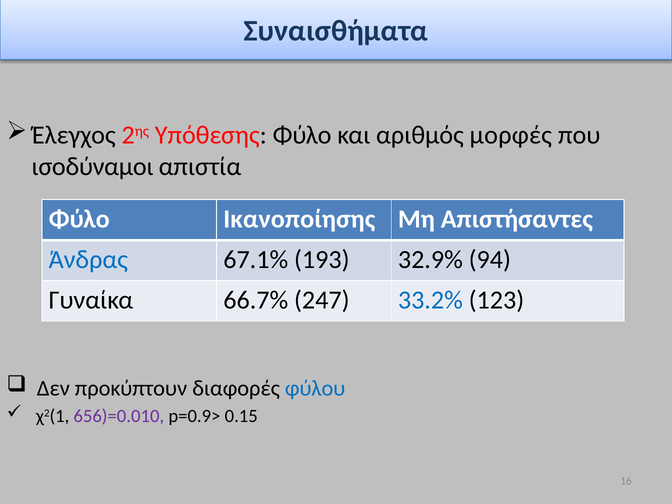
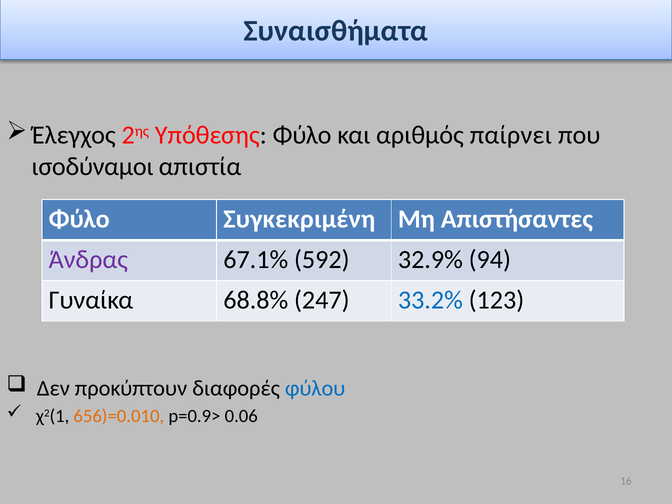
μορφές: μορφές -> παίρνει (511, 135)
Ικανοποίησης: Ικανοποίησης -> Συγκεκριμένη (299, 219)
Άνδρας colour: blue -> purple (88, 260)
193: 193 -> 592 (322, 260)
66.7%: 66.7% -> 68.8% (256, 300)
656)=0.010 colour: purple -> orange (119, 416)
0.15: 0.15 -> 0.06 (241, 416)
